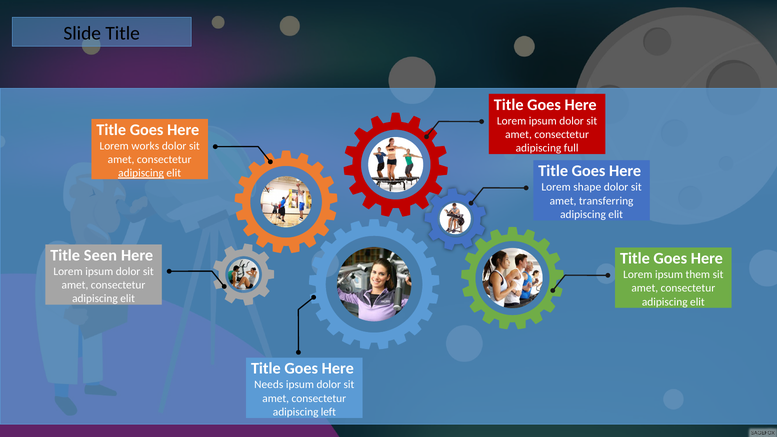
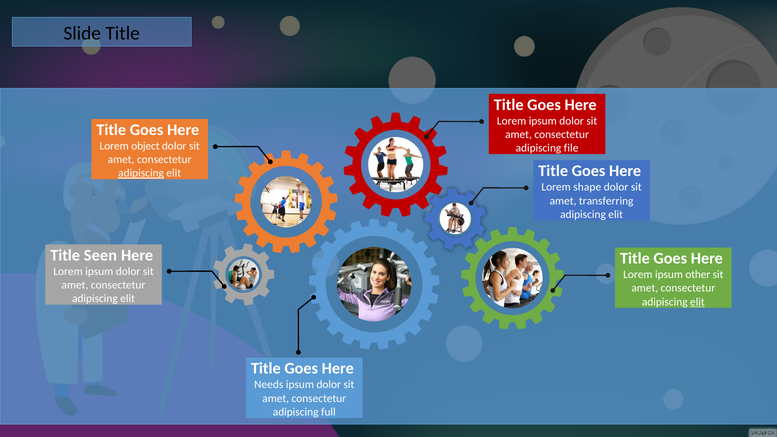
works: works -> object (145, 146)
full: full -> file (571, 148)
them: them -> other (698, 275)
elit underline: none -> present (697, 302)
left: left -> full (328, 412)
